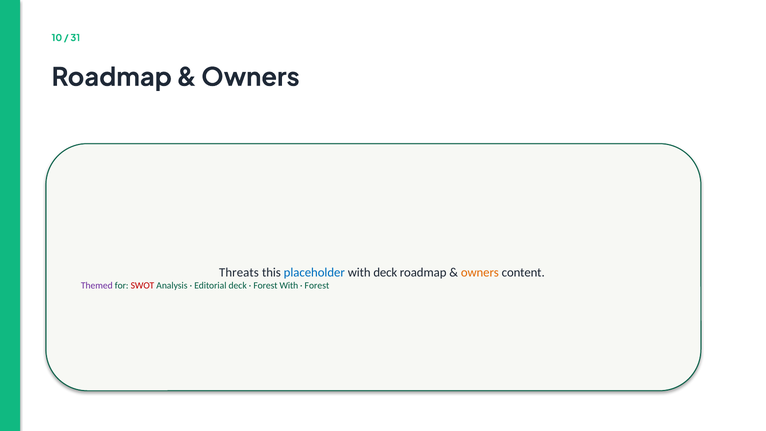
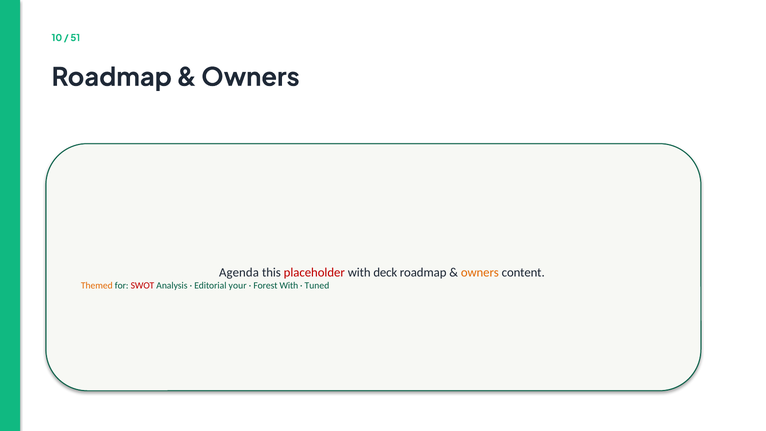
31: 31 -> 51 (75, 38)
Threats: Threats -> Agenda (239, 272)
placeholder colour: blue -> red (314, 272)
Themed colour: purple -> orange (97, 286)
Editorial deck: deck -> your (238, 286)
Forest: Forest -> Tuned (317, 286)
